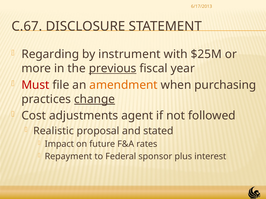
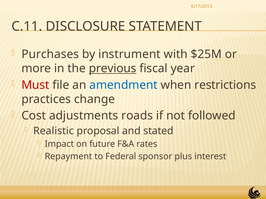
C.67: C.67 -> C.11 (27, 26)
Regarding: Regarding -> Purchases (50, 54)
amendment colour: orange -> blue (124, 85)
purchasing: purchasing -> restrictions (225, 85)
change underline: present -> none (95, 99)
agent: agent -> roads (137, 116)
